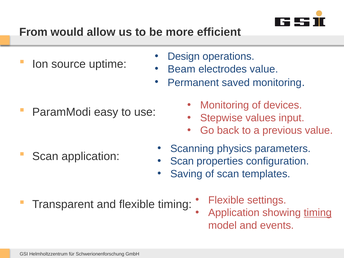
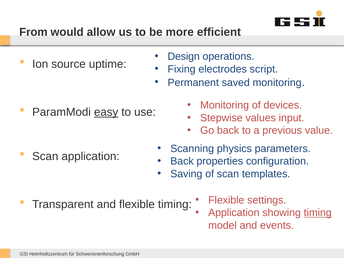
Beam: Beam -> Fixing (182, 69)
electrodes value: value -> script (264, 69)
easy underline: none -> present (106, 112)
Scan: Scan -> Back (182, 161)
